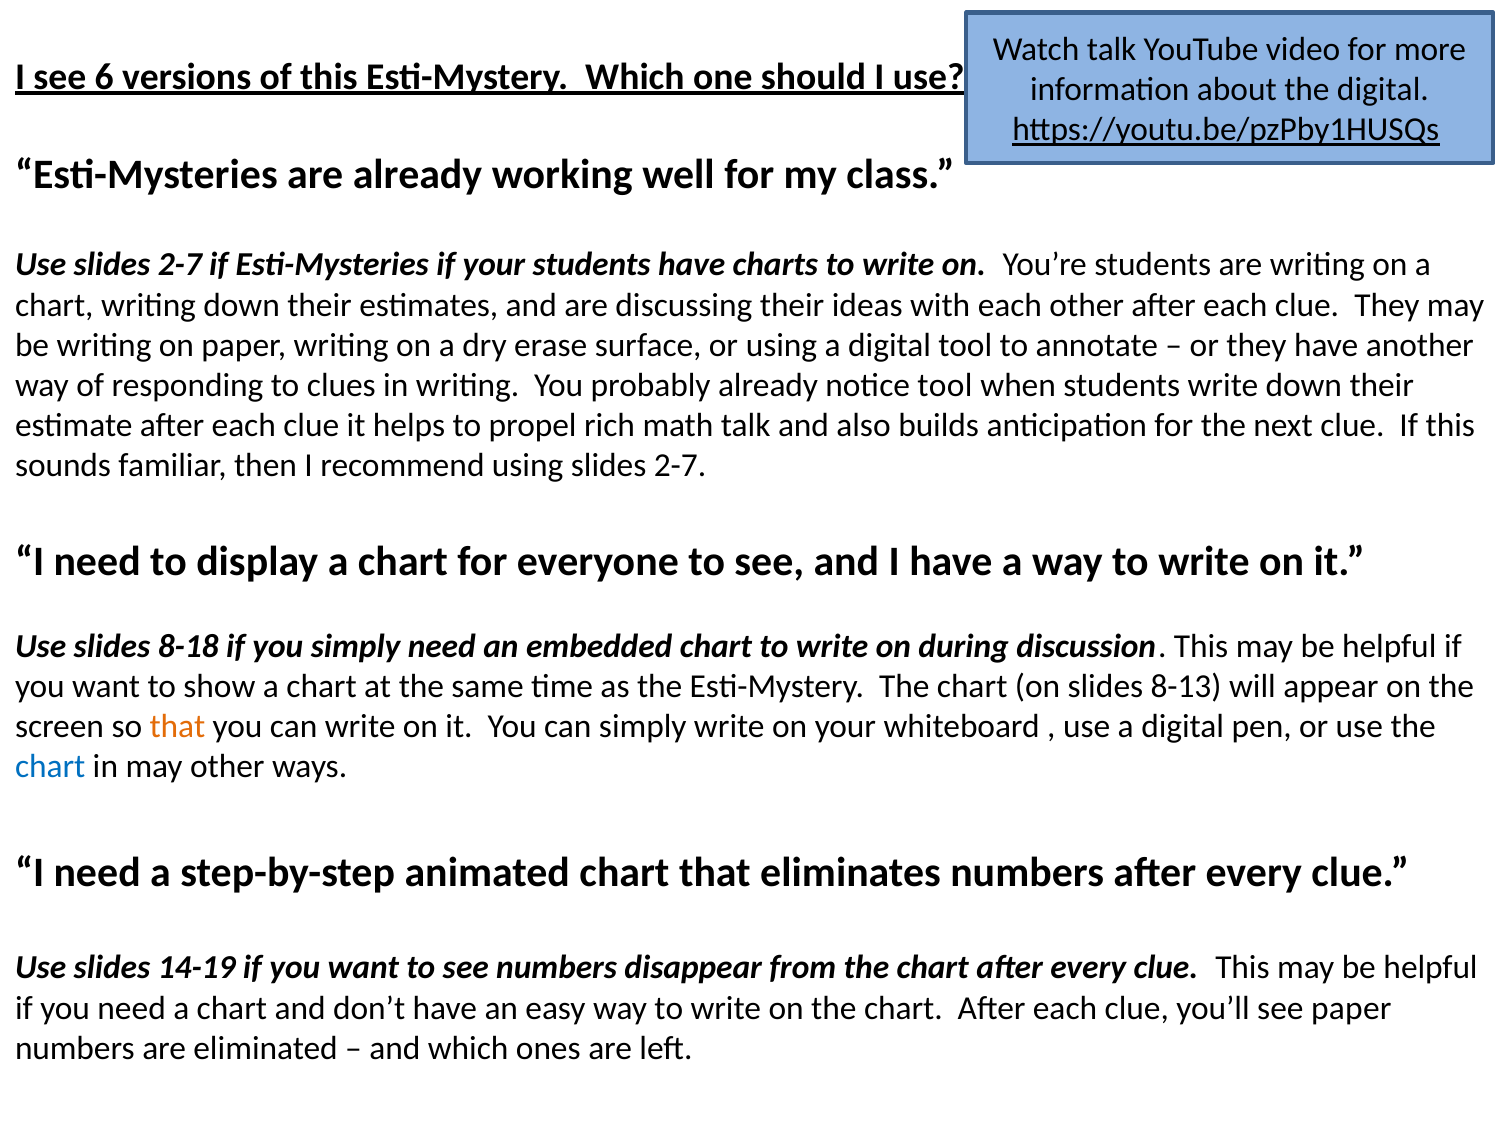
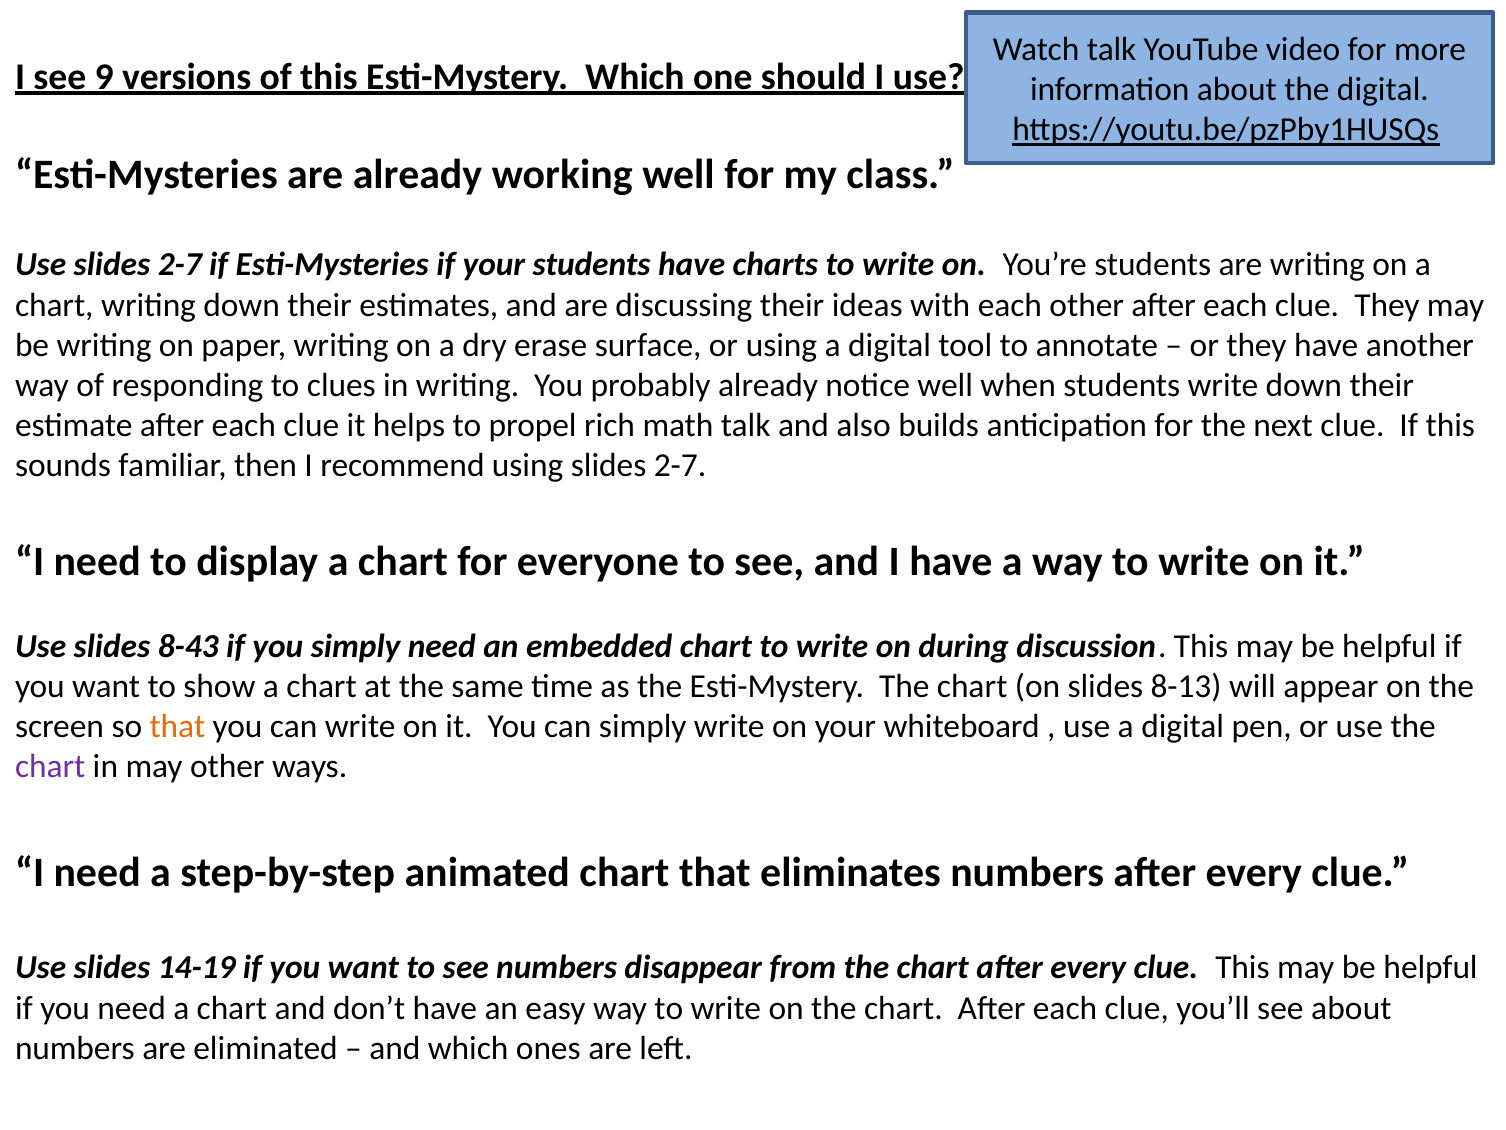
6: 6 -> 9 (104, 77)
notice tool: tool -> well (945, 385)
8-18: 8-18 -> 8-43 (188, 646)
chart colour: blue -> purple (50, 767)
see paper: paper -> about (1351, 1008)
